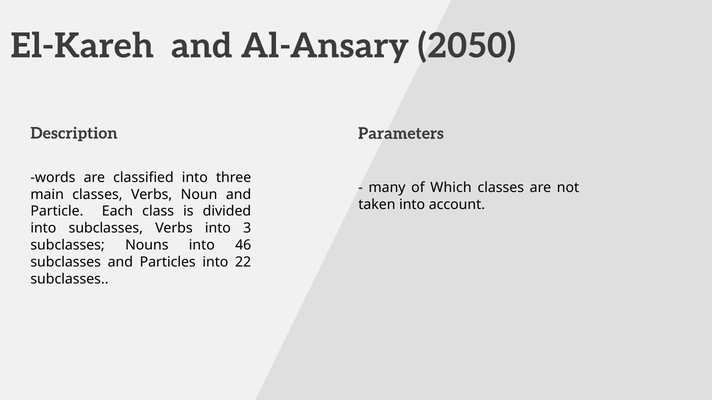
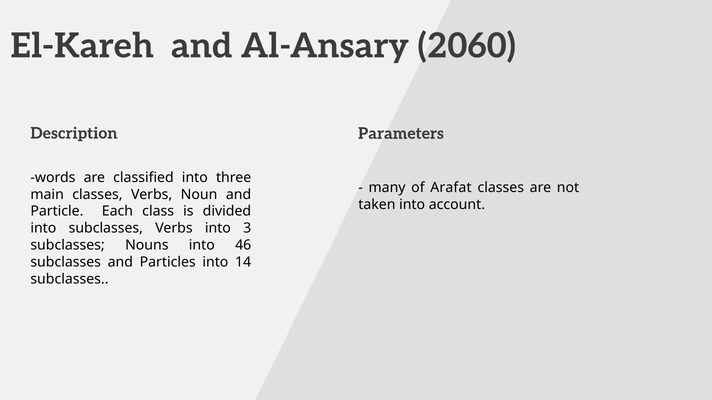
2050: 2050 -> 2060 (467, 46)
Which: Which -> Arafat (451, 188)
22: 22 -> 14 (243, 262)
